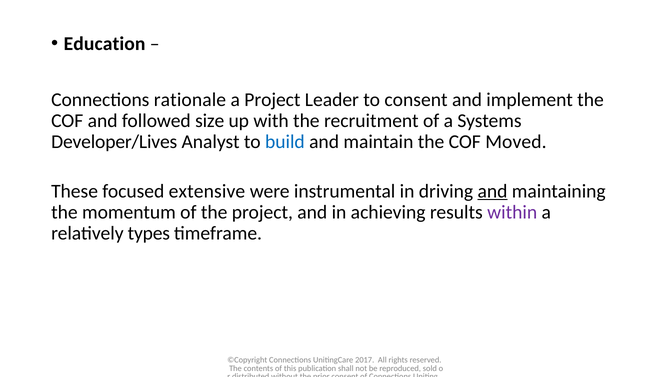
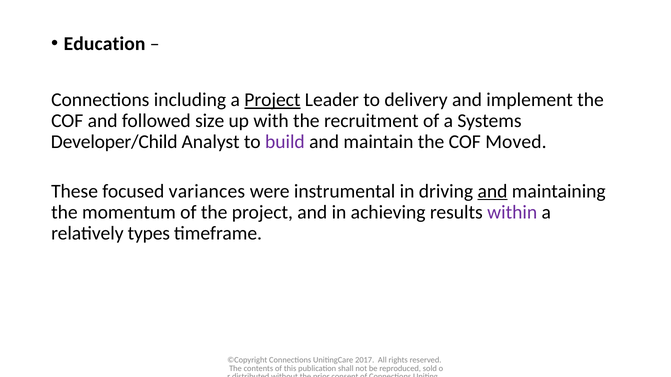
rationale: rationale -> including (190, 100)
Project underline: none -> present (272, 100)
to consent: consent -> delivery (416, 100)
Developer/Lives: Developer/Lives -> Developer/Child (114, 142)
build colour: blue -> purple (285, 142)
extensive: extensive -> variances (207, 191)
